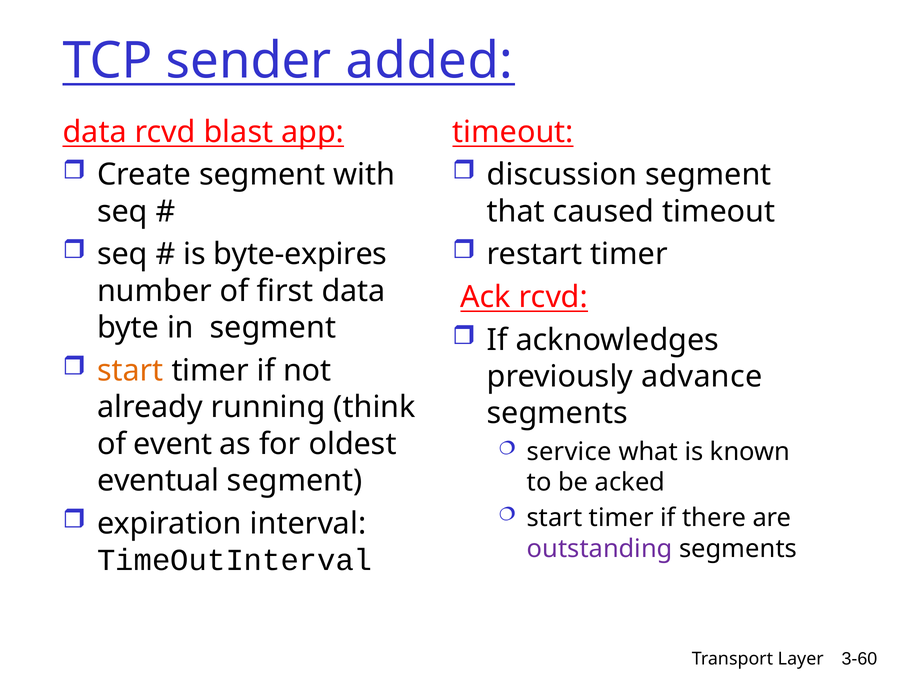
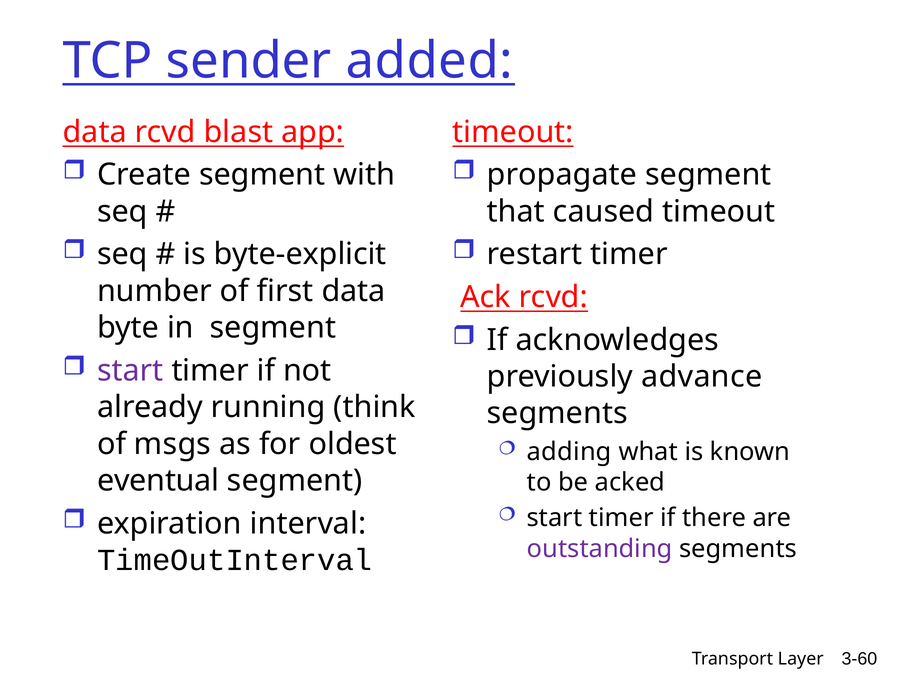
discussion: discussion -> propagate (562, 175)
byte-expires: byte-expires -> byte-explicit (300, 254)
start colour: orange -> purple (130, 370)
event: event -> msgs (173, 444)
service: service -> adding (569, 452)
